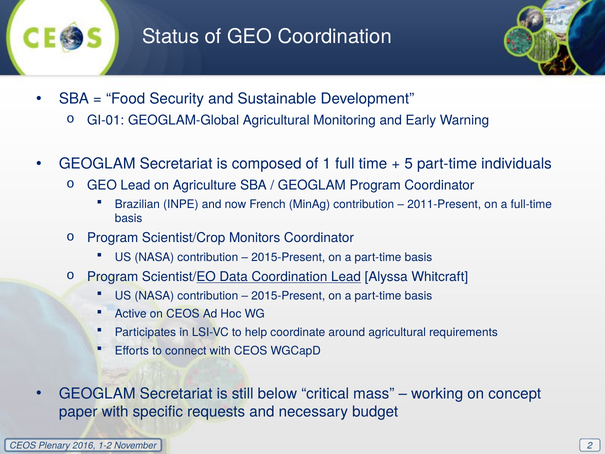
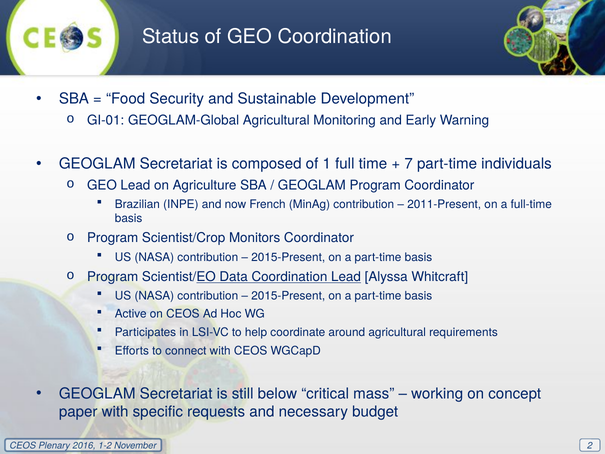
5: 5 -> 7 (409, 164)
